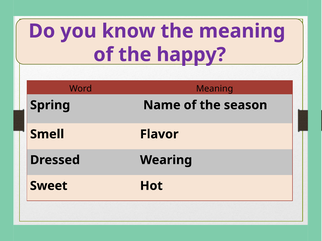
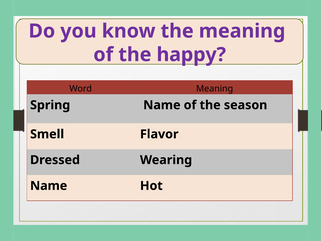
Sweet: Sweet -> Name (49, 186)
